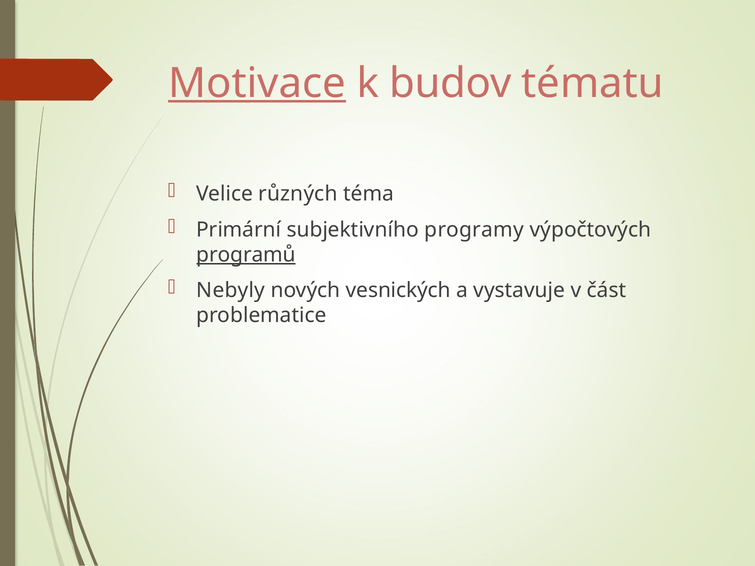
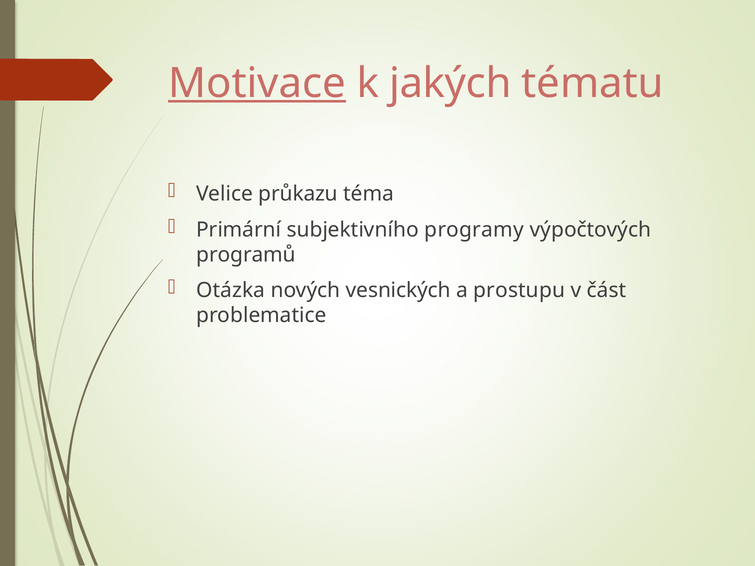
budov: budov -> jakých (451, 83)
různých: různých -> průkazu (298, 194)
programů underline: present -> none (246, 255)
Nebyly: Nebyly -> Otázka (231, 291)
vystavuje: vystavuje -> prostupu (519, 291)
